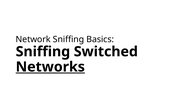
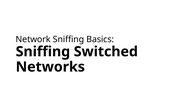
Networks underline: present -> none (50, 67)
